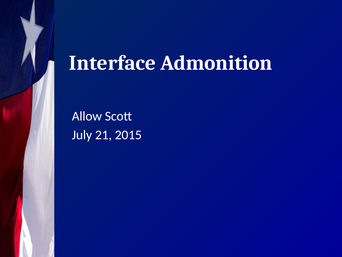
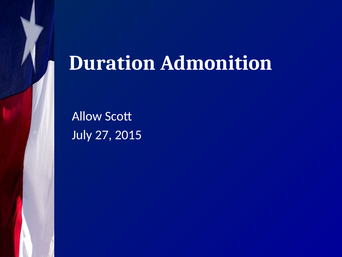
Interface: Interface -> Duration (112, 63)
21: 21 -> 27 (103, 135)
